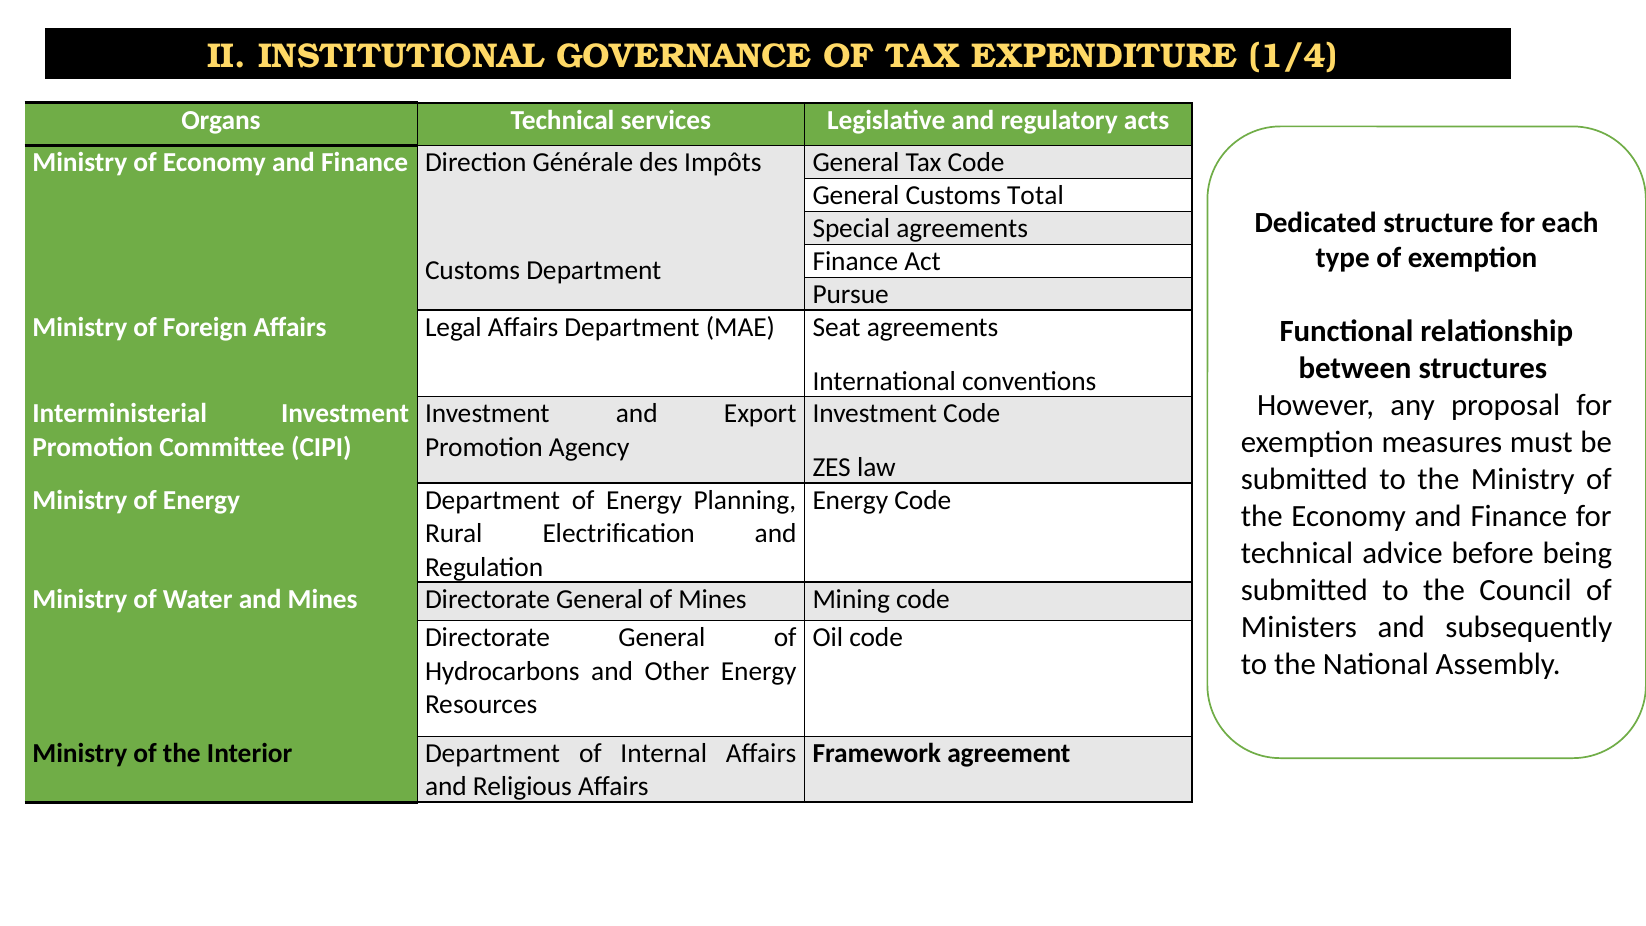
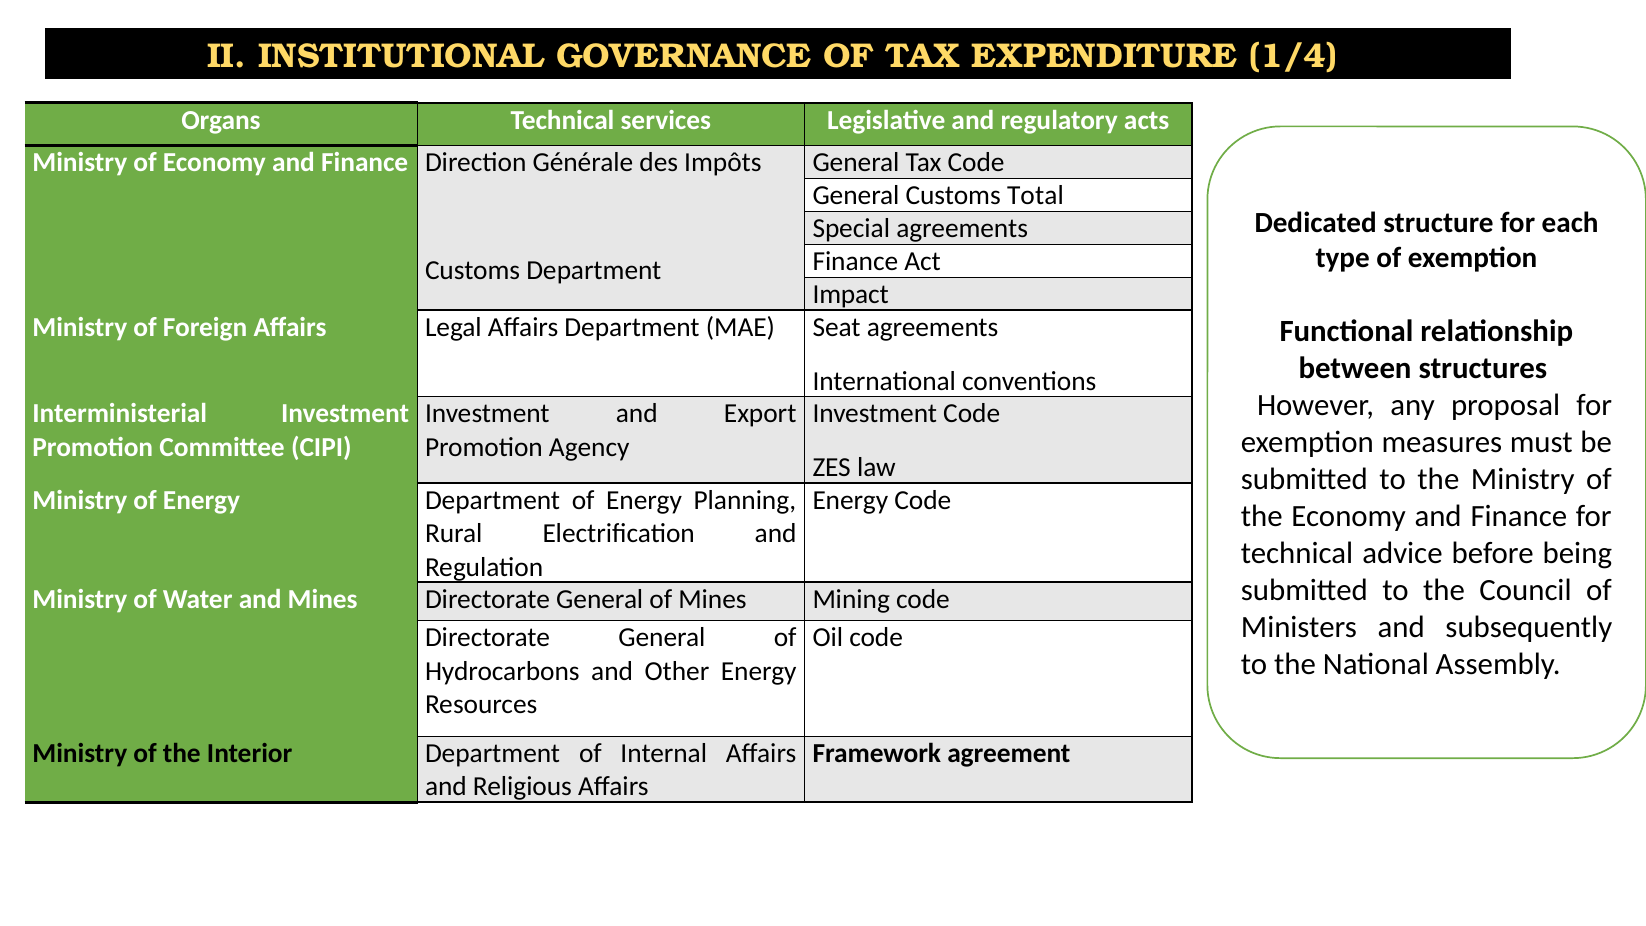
Pursue: Pursue -> Impact (851, 294)
